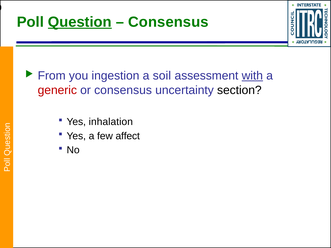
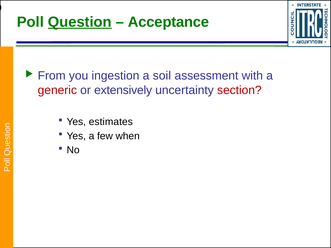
Consensus: Consensus -> Acceptance (169, 22)
with underline: present -> none (252, 76)
or consensus: consensus -> extensively (123, 90)
section colour: black -> red (239, 90)
inhalation: inhalation -> estimates (111, 122)
affect: affect -> when (128, 136)
